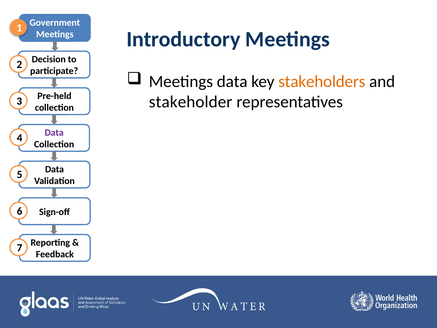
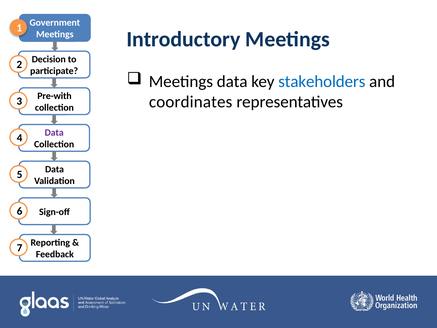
stakeholders colour: orange -> blue (322, 82)
Pre-held: Pre-held -> Pre-with (54, 96)
stakeholder: stakeholder -> coordinates (191, 102)
